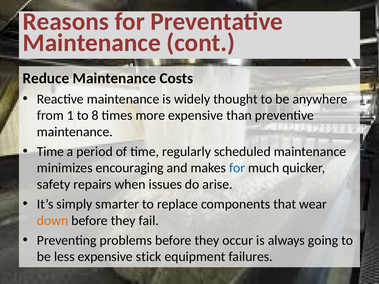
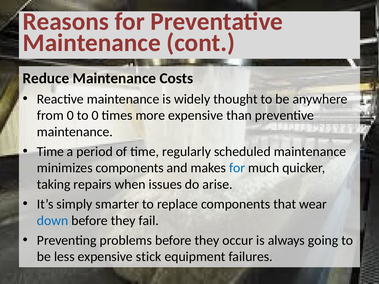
from 1: 1 -> 0 (70, 115)
to 8: 8 -> 0 (95, 115)
minimizes encouraging: encouraging -> components (130, 168)
safety: safety -> taking (54, 185)
down colour: orange -> blue (53, 221)
